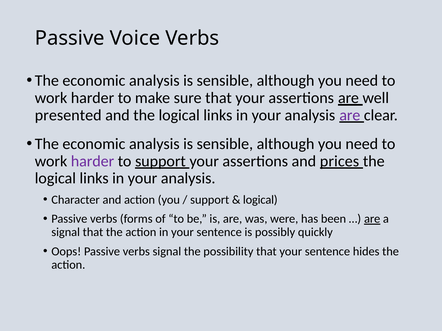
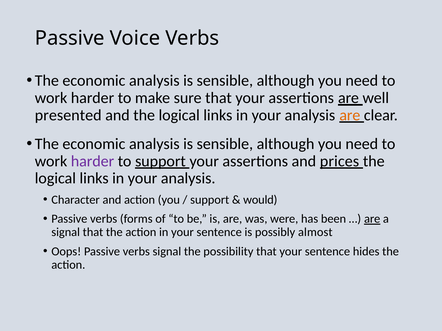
are colour: purple -> orange (350, 115)
logical: logical -> would (260, 200)
quickly: quickly -> almost (315, 232)
